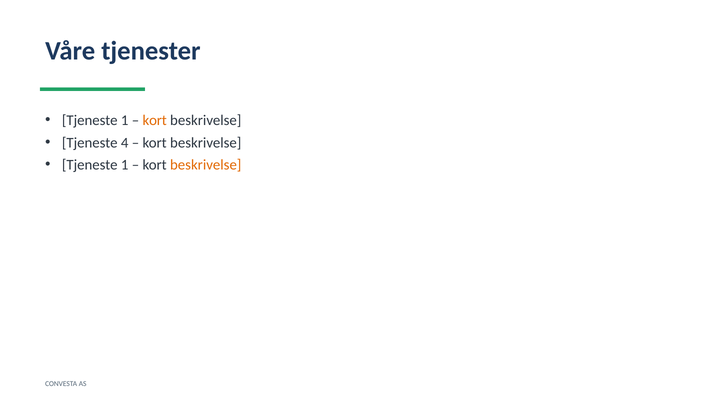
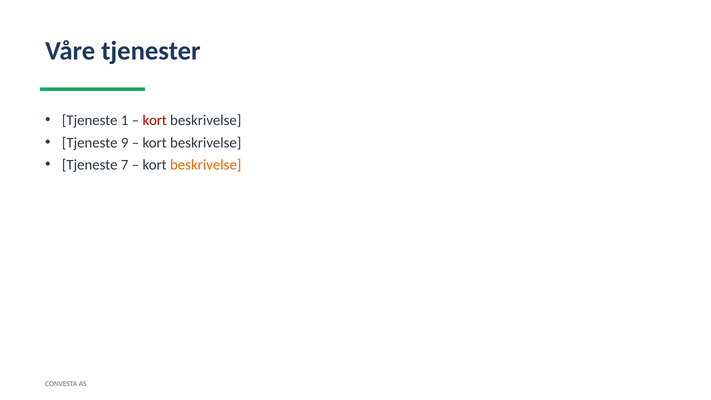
kort colour: orange -> red (155, 120)
4: 4 -> 9 (125, 143)
1: 1 -> 7 (125, 165)
